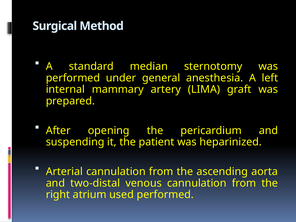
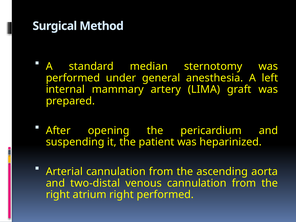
atrium used: used -> right (122, 195)
